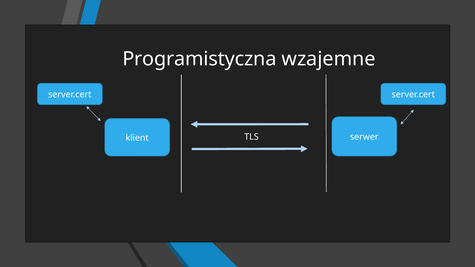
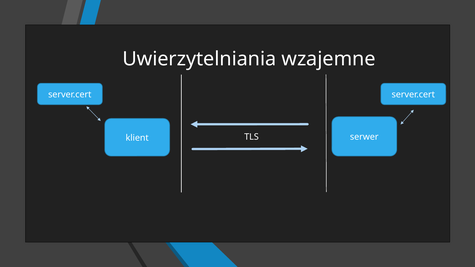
Programistyczna: Programistyczna -> Uwierzytelniania (199, 59)
